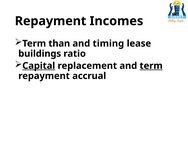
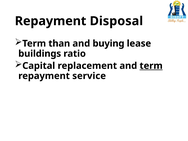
Incomes: Incomes -> Disposal (116, 21)
timing: timing -> buying (108, 43)
Capital underline: present -> none (39, 66)
accrual: accrual -> service (89, 76)
